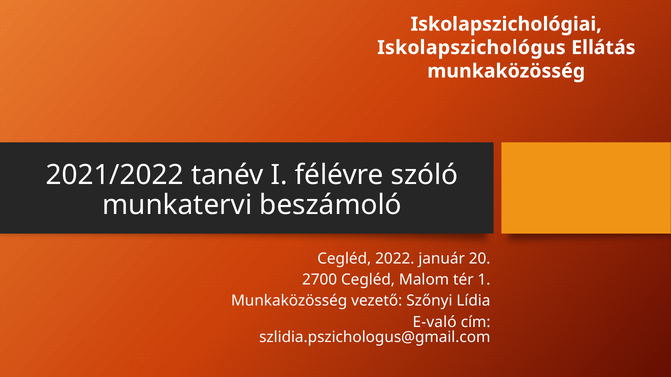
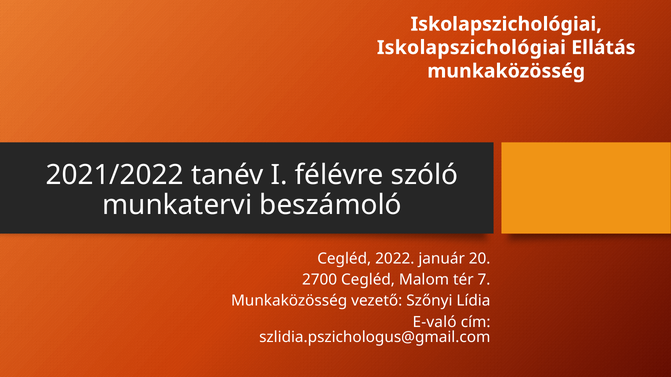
Iskolapszichológus: Iskolapszichológus -> Iskolapszichológiai (471, 48)
1: 1 -> 7 (484, 280)
